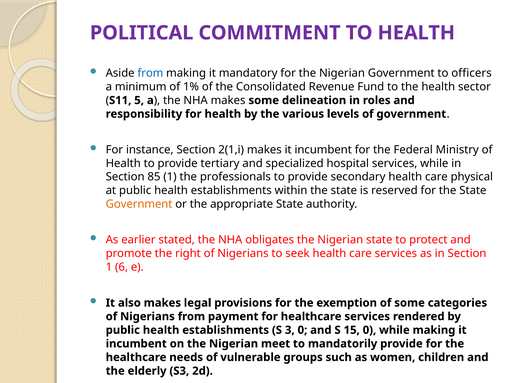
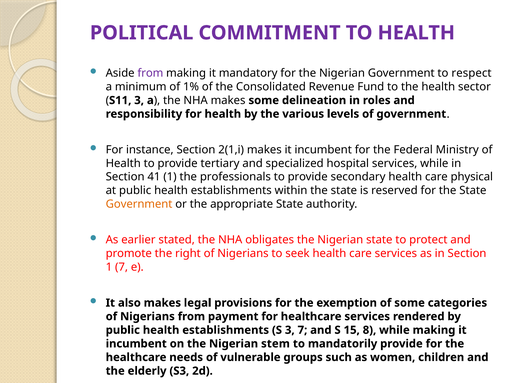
from colour: blue -> purple (150, 73)
officers: officers -> respect (472, 73)
S11 5: 5 -> 3 (139, 100)
85: 85 -> 41 (154, 177)
1 6: 6 -> 7 (122, 267)
3 0: 0 -> 7 (302, 330)
15 0: 0 -> 8 (370, 330)
meet: meet -> stem (275, 344)
